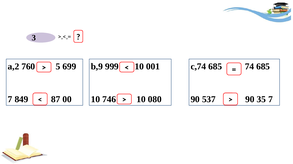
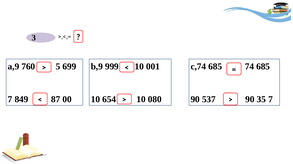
a,2: a,2 -> a,9 (13, 67)
746: 746 -> 654 (109, 100)
